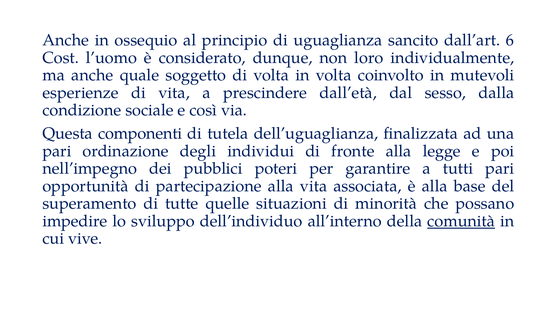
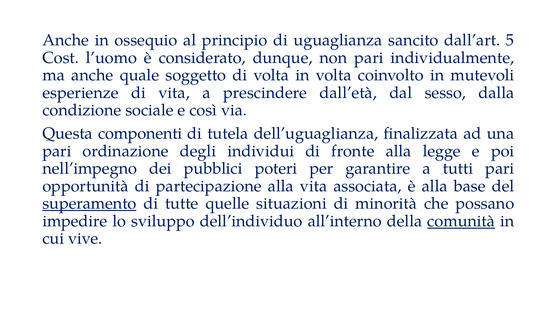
6: 6 -> 5 (510, 40)
non loro: loro -> pari (369, 58)
superamento underline: none -> present (89, 204)
